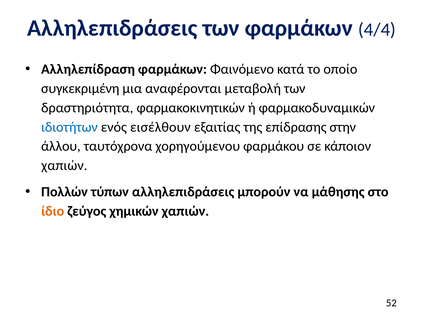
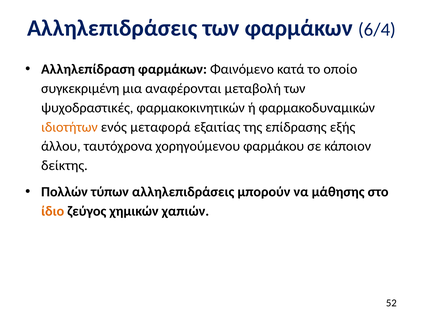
4/4: 4/4 -> 6/4 (377, 30)
δραστηριότητα: δραστηριότητα -> ψυχοδραστικές (87, 108)
ιδιοτήτων colour: blue -> orange (69, 127)
εισέλθουν: εισέλθουν -> μεταφορά (160, 127)
στην: στην -> εξής (343, 127)
χαπιών: χαπιών -> δείκτης (64, 165)
